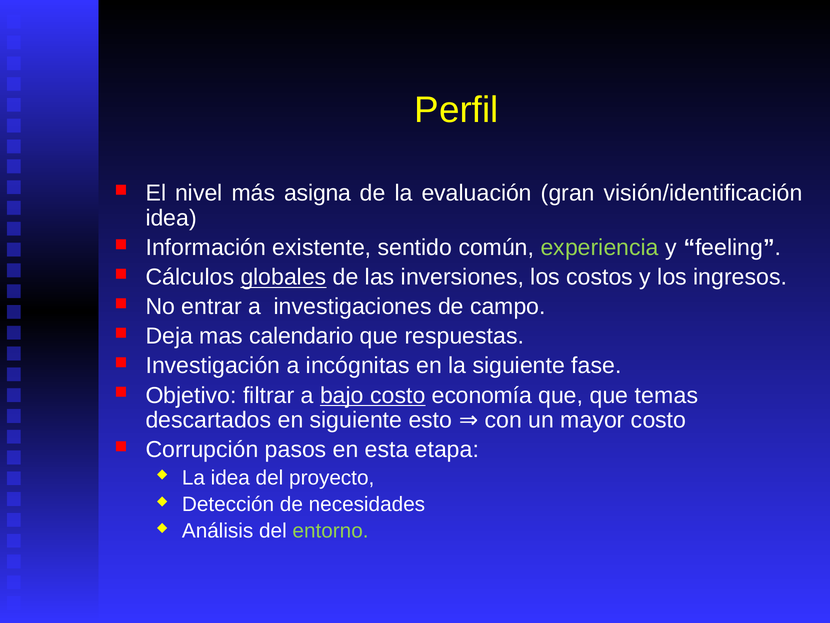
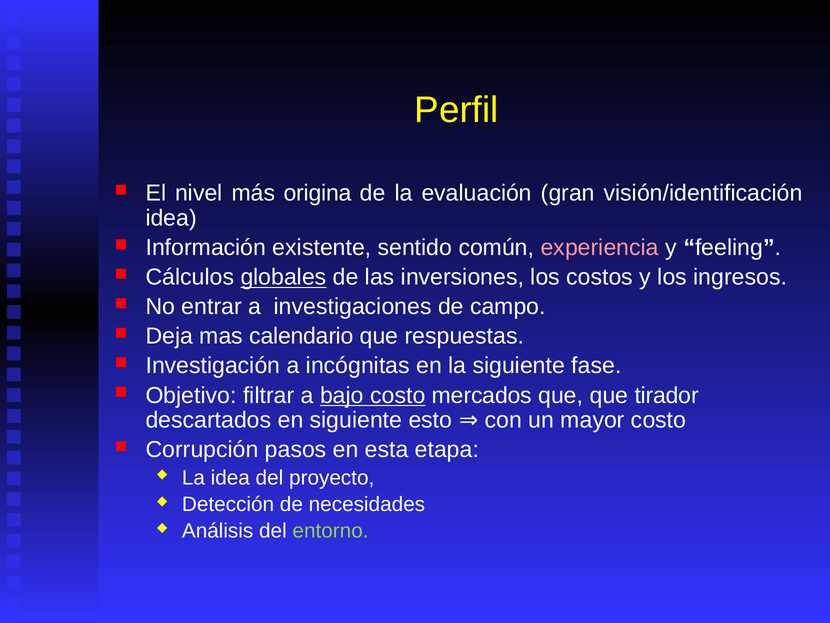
asigna: asigna -> origina (318, 193)
experiencia colour: light green -> pink (600, 248)
economía: economía -> mercados (482, 395)
temas: temas -> tirador (667, 395)
